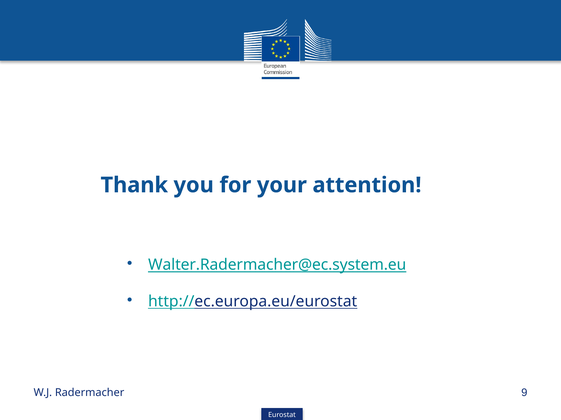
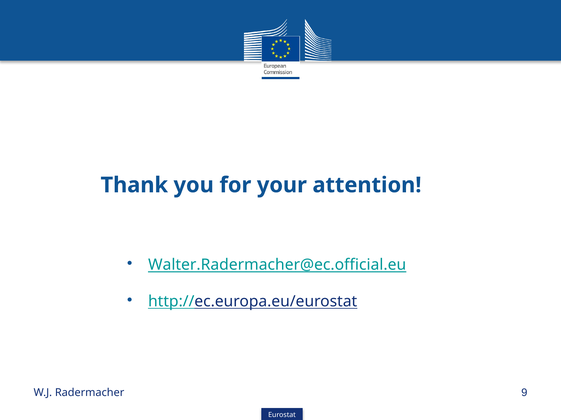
Walter.Radermacher@ec.system.eu: Walter.Radermacher@ec.system.eu -> Walter.Radermacher@ec.official.eu (277, 265)
